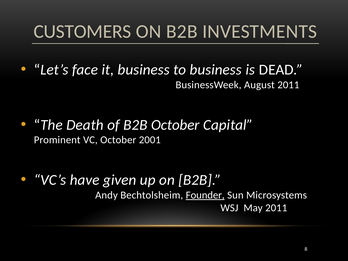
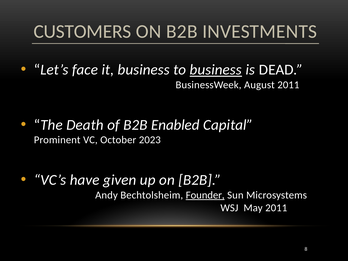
business underline: none -> present (216, 70)
B2B October: October -> Enabled (175, 125)
2001: 2001 -> 2023 (150, 140)
